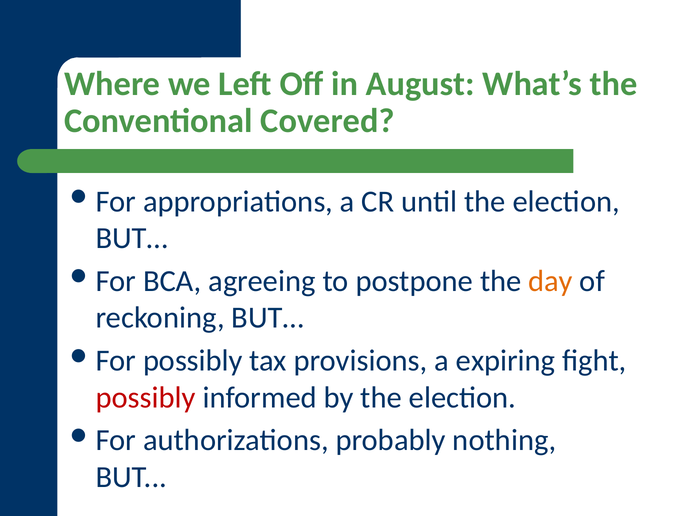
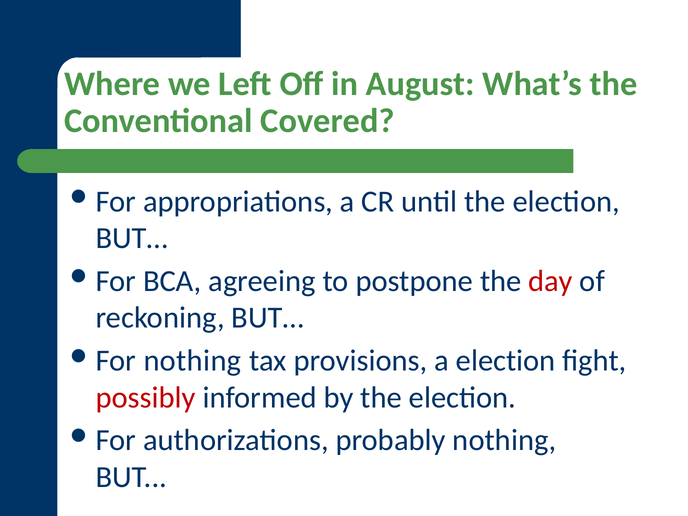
day colour: orange -> red (551, 281)
possibly: possibly -> nothing (192, 361)
a expiring: expiring -> election (506, 361)
